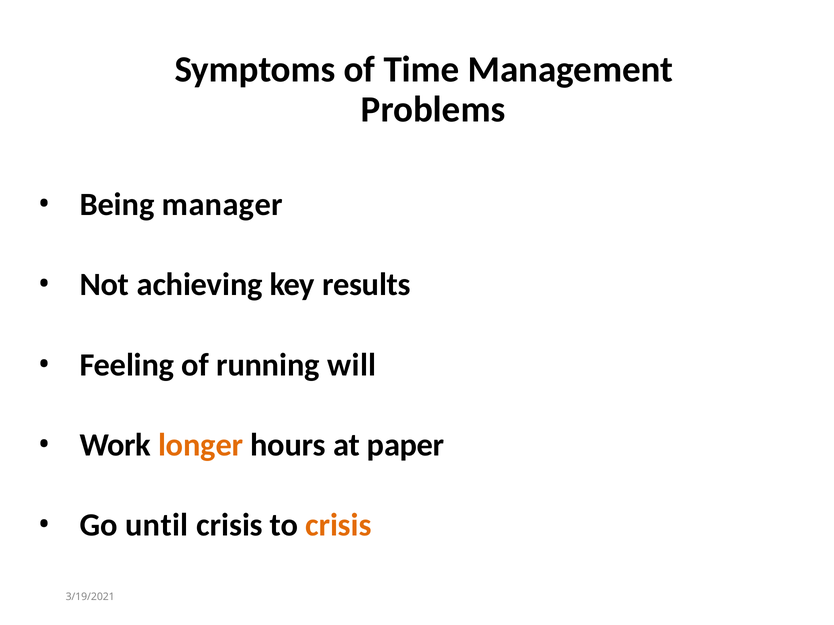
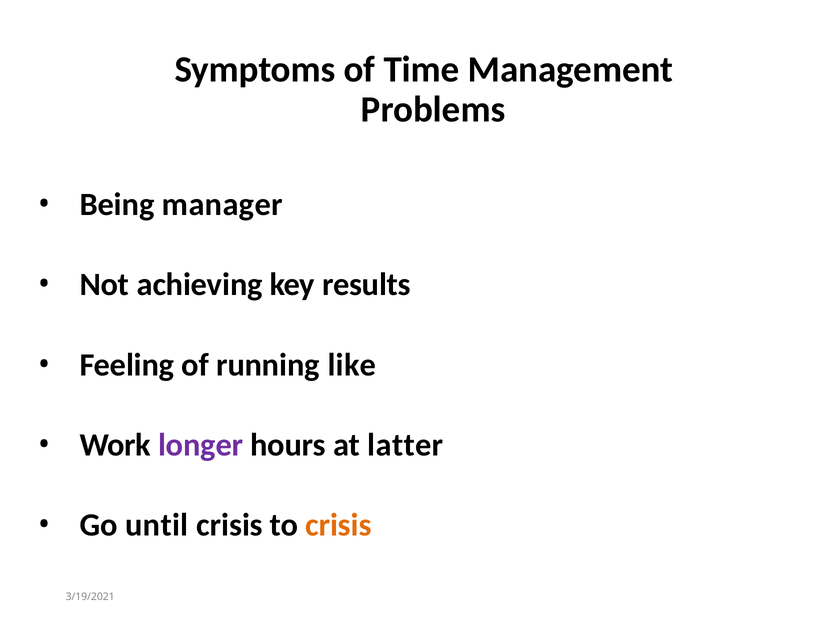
will: will -> like (352, 365)
longer colour: orange -> purple (201, 445)
paper: paper -> latter (405, 445)
